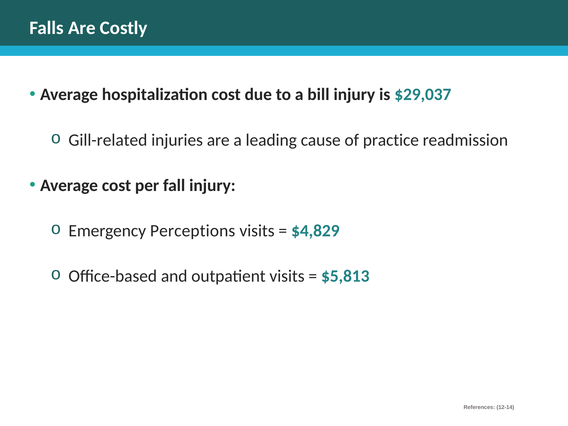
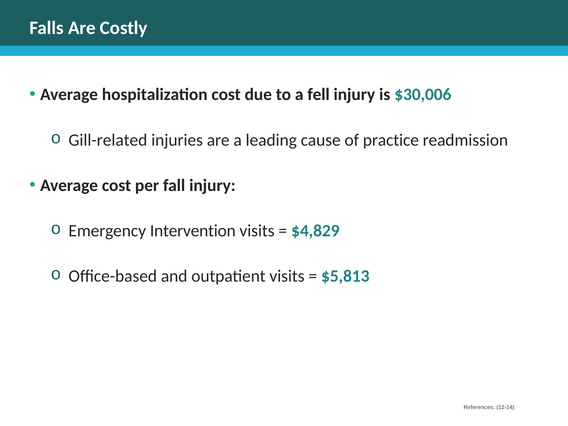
bill: bill -> fell (319, 95)
$29,037: $29,037 -> $30,006 (423, 95)
Perceptions: Perceptions -> Intervention (193, 231)
